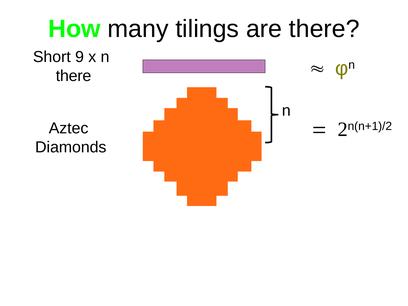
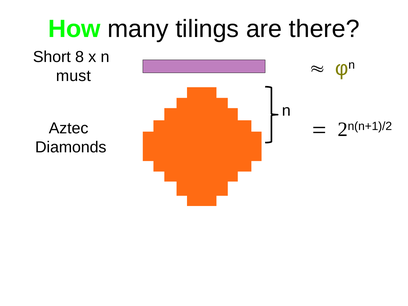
9: 9 -> 8 (80, 57)
there: there -> must (73, 76)
